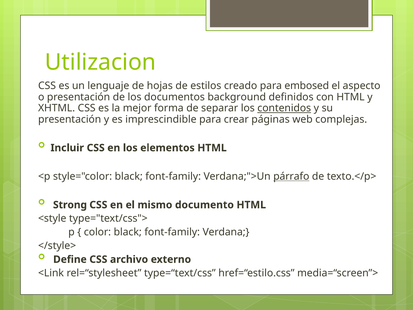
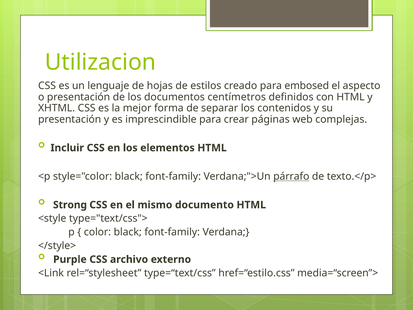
background: background -> centímetros (237, 97)
contenidos underline: present -> none (284, 108)
Define: Define -> Purple (70, 259)
